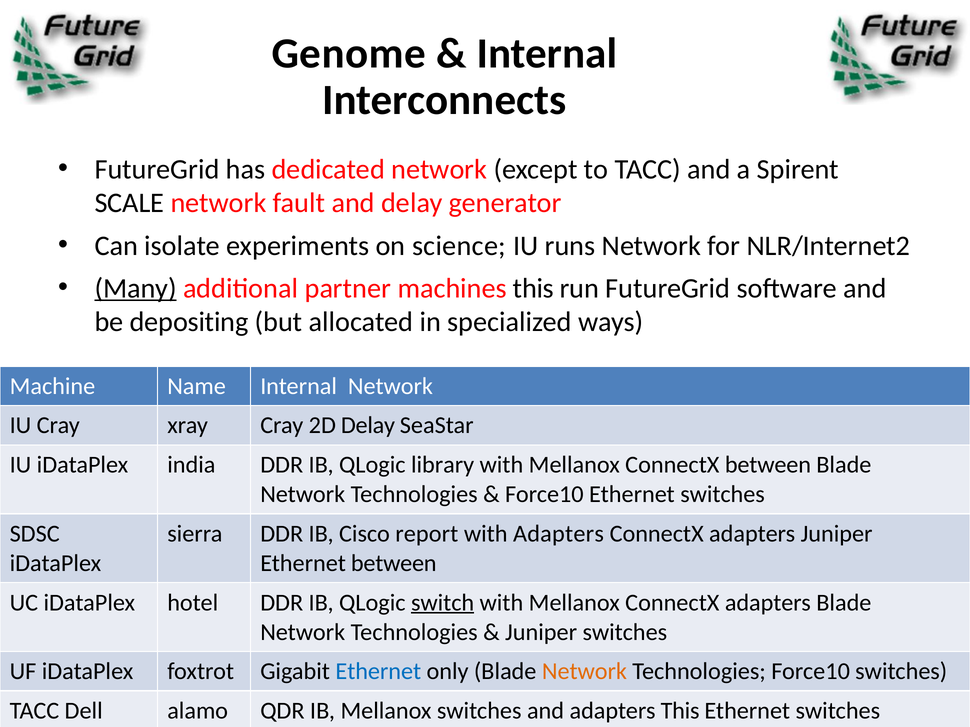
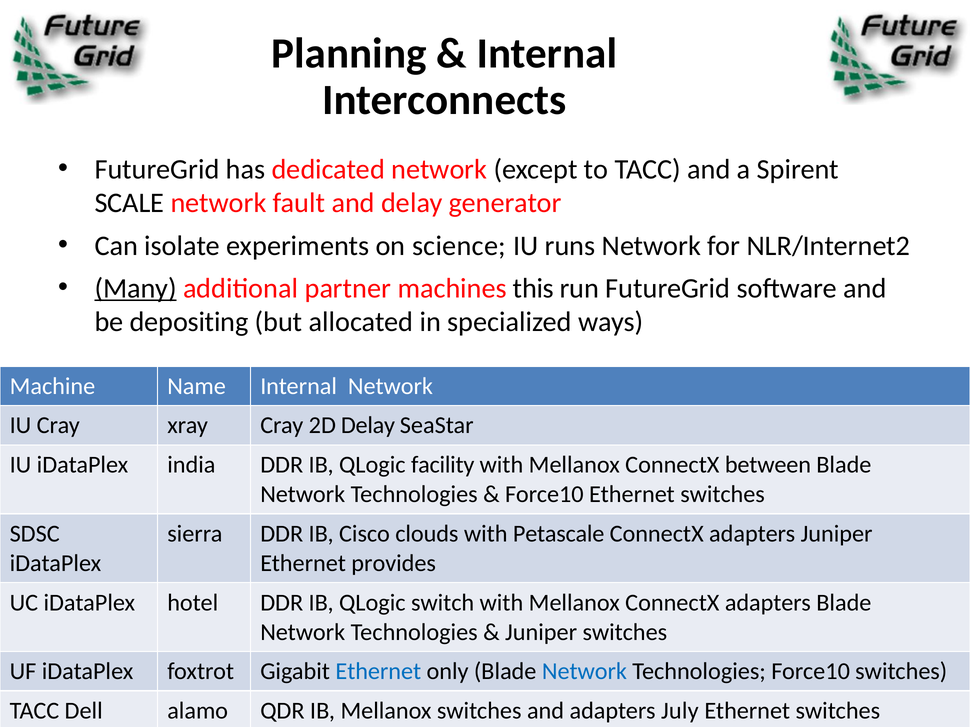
Genome: Genome -> Planning (349, 53)
library: library -> facility (443, 465)
report: report -> clouds (427, 534)
with Adapters: Adapters -> Petascale (559, 534)
Ethernet between: between -> provides (394, 564)
switch underline: present -> none (443, 603)
Network colour: orange -> blue (584, 672)
adapters This: This -> July (680, 711)
